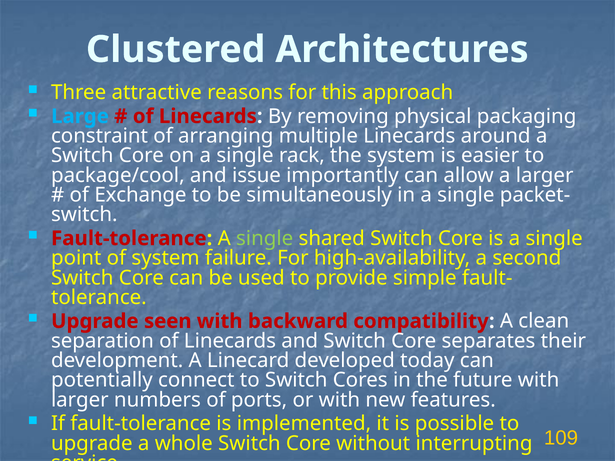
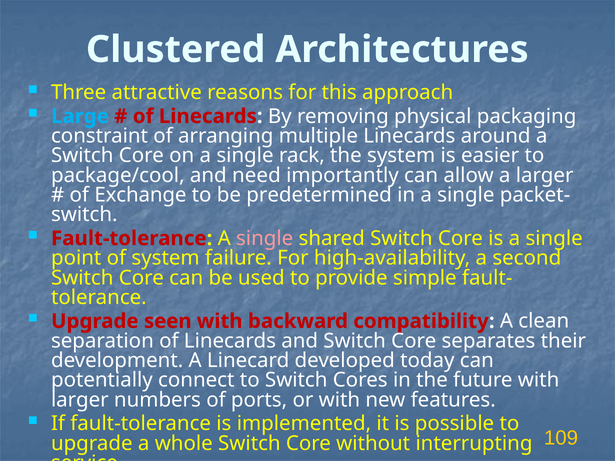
issue: issue -> need (256, 175)
simultaneously: simultaneously -> predetermined (319, 195)
single colour: light green -> pink (265, 239)
